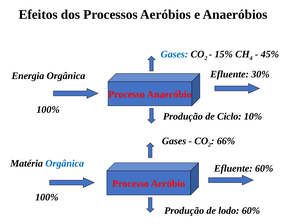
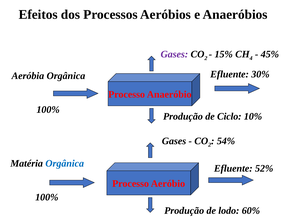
Gases colour: blue -> purple (174, 54)
Energia: Energia -> Aeróbia (28, 76)
66%: 66% -> 54% (226, 141)
Efluente 60%: 60% -> 52% (264, 168)
